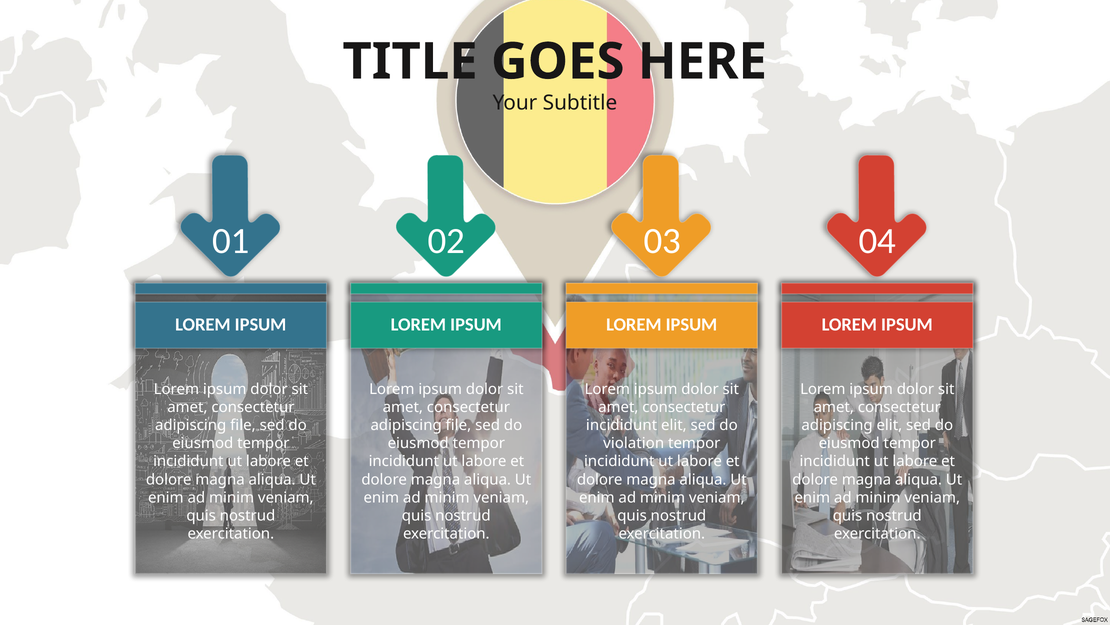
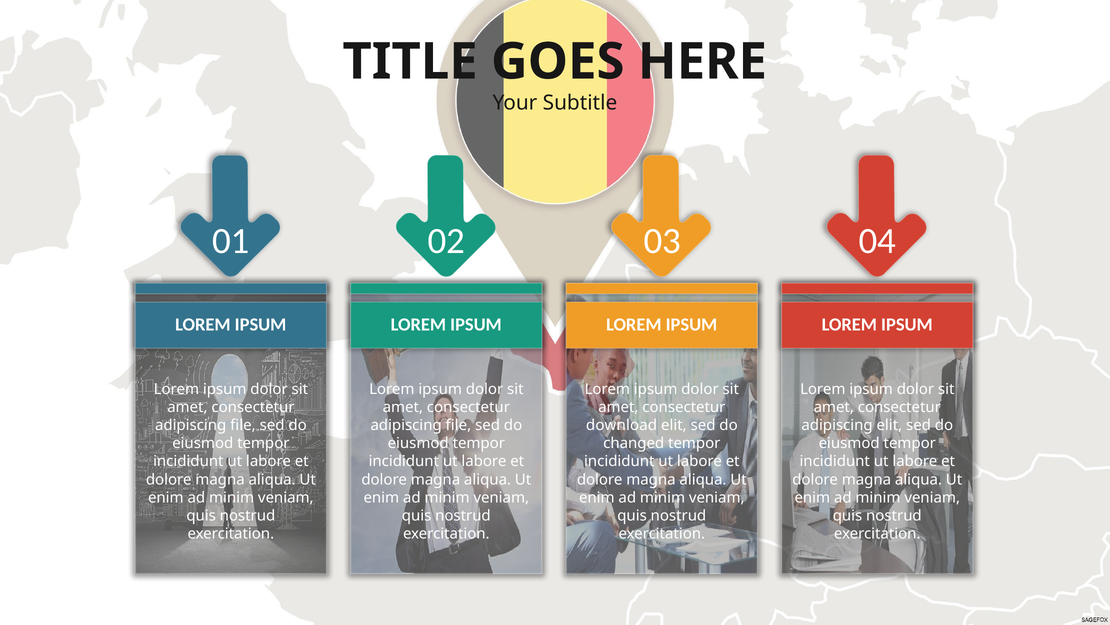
incididunt: incididunt -> download (622, 425)
violation: violation -> changed (634, 443)
